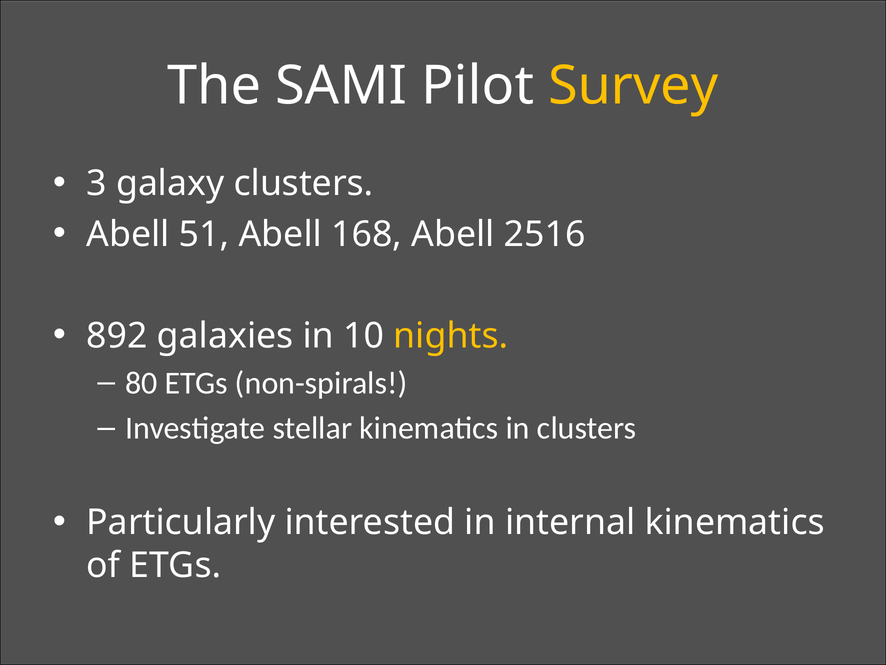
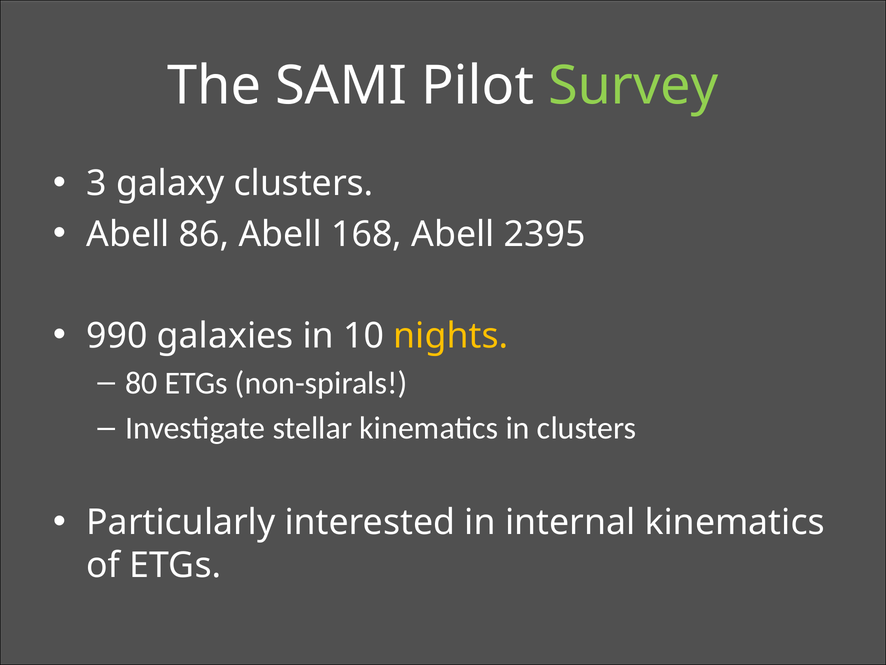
Survey colour: yellow -> light green (633, 86)
51: 51 -> 86 (204, 234)
2516: 2516 -> 2395 (545, 234)
892: 892 -> 990 (117, 336)
